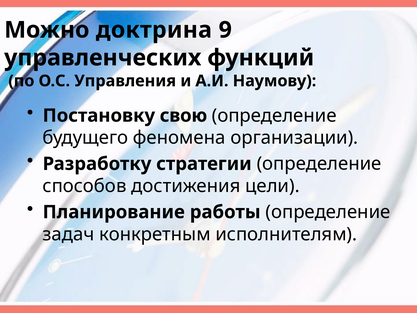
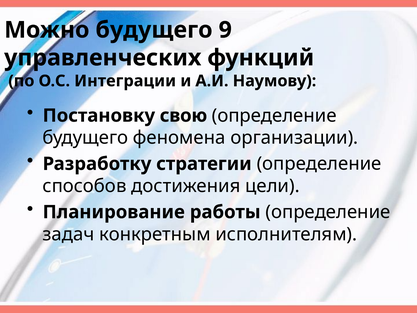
Можно доктрина: доктрина -> будущего (154, 30)
Управления: Управления -> Интеграции (125, 81)
